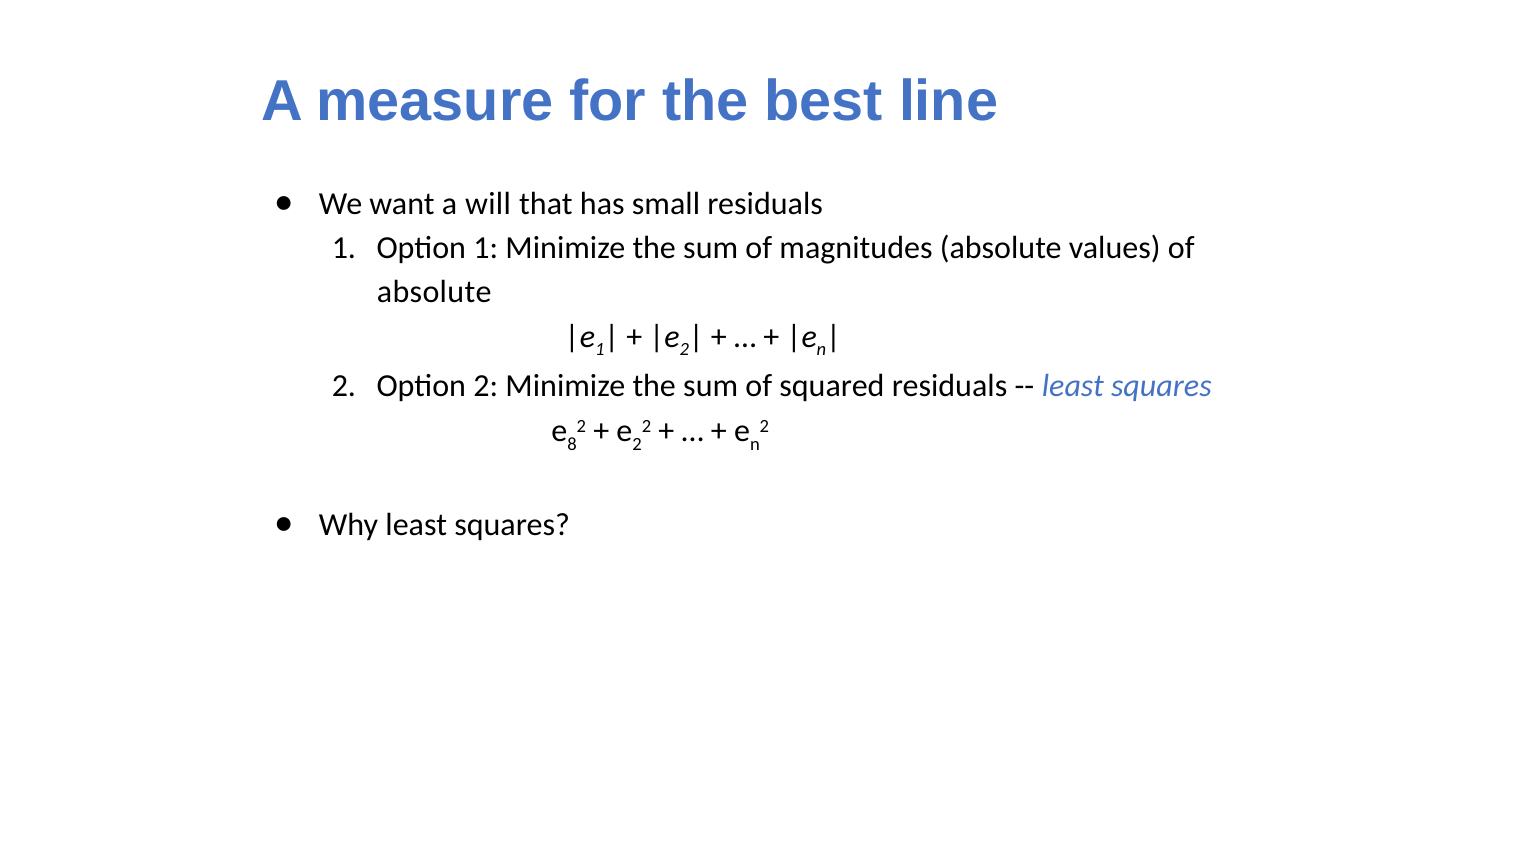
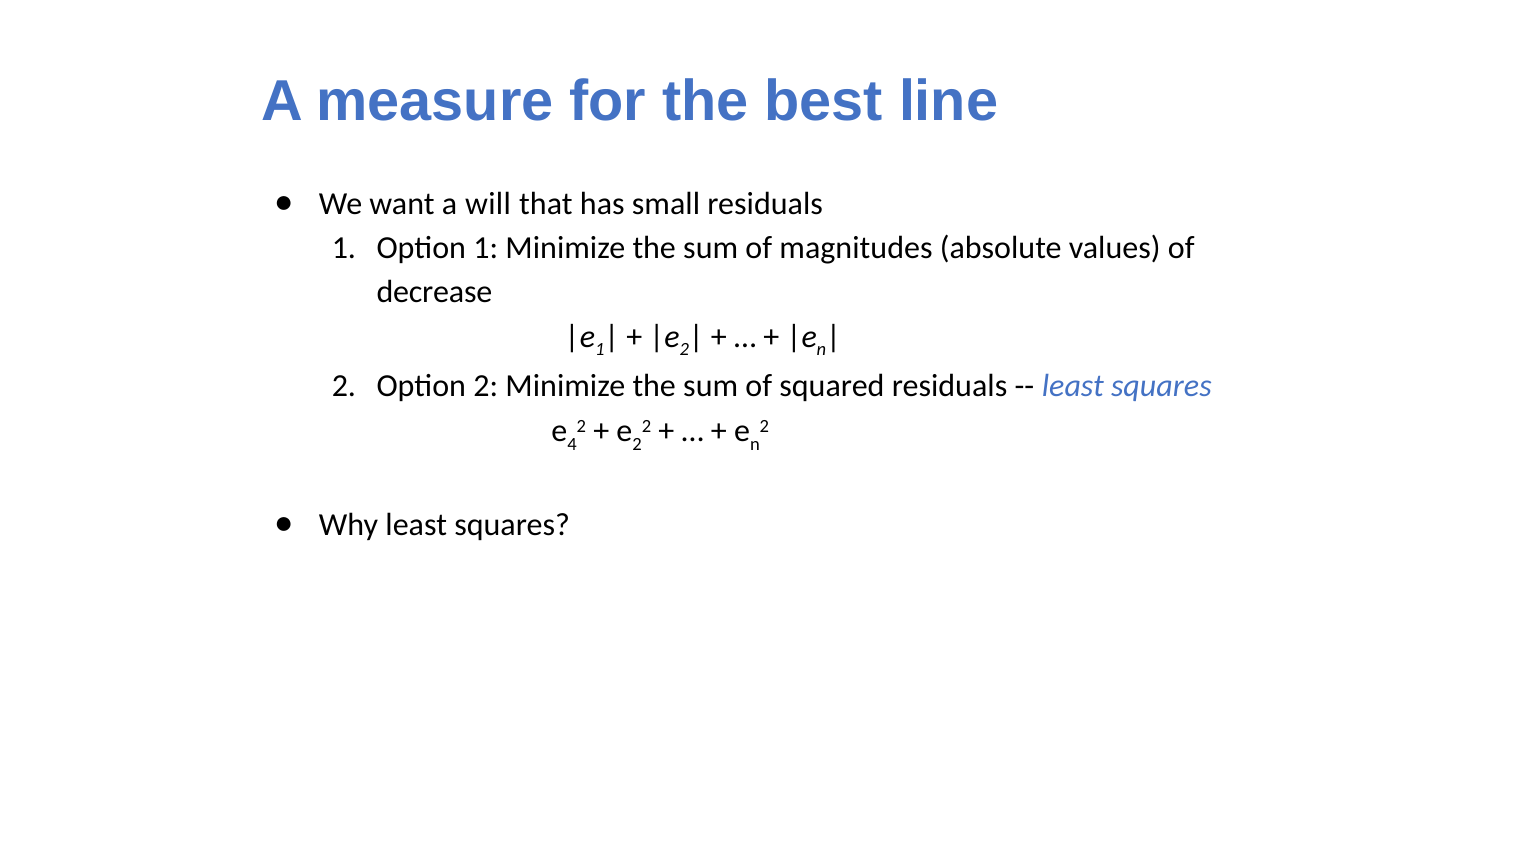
absolute: absolute -> decrease (434, 292)
8: 8 -> 4 (572, 444)
